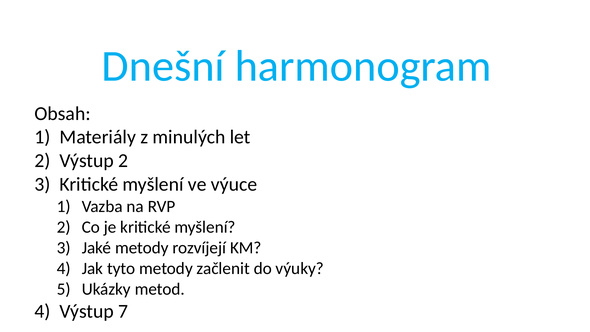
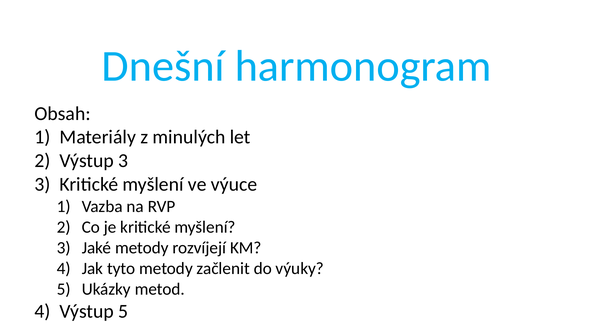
Výstup 2: 2 -> 3 (123, 161)
Výstup 7: 7 -> 5 (123, 311)
